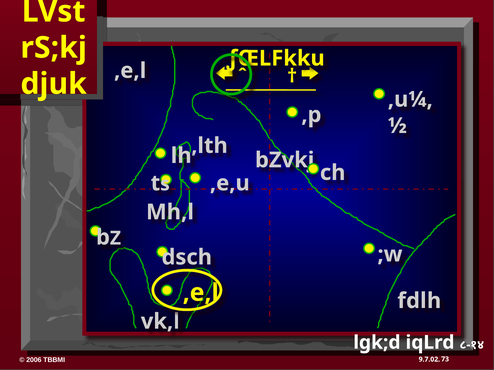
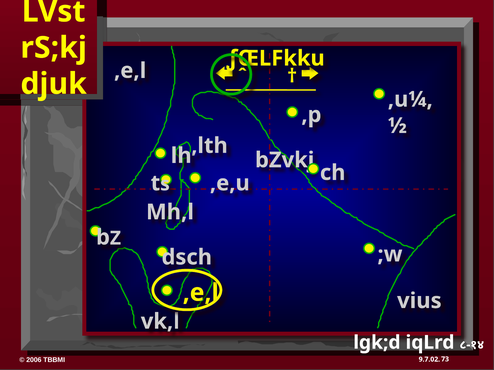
fdlh: fdlh -> vius (419, 301)
